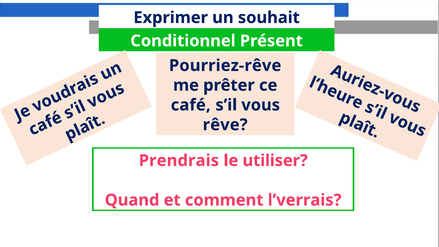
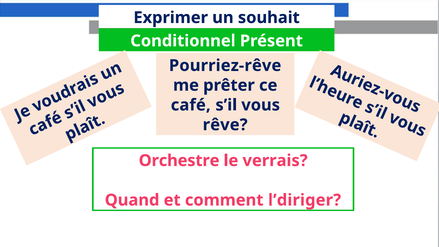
Prendrais: Prendrais -> Orchestre (179, 161)
utiliser: utiliser -> verrais (275, 161)
l’verrais: l’verrais -> l’diriger (305, 200)
